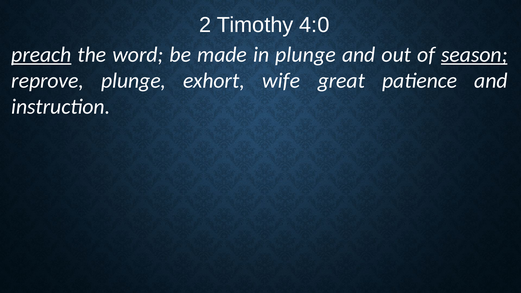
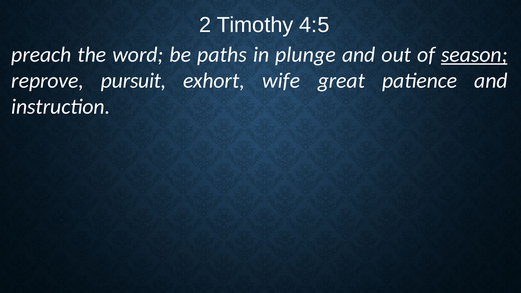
4:0: 4:0 -> 4:5 (314, 25)
preach underline: present -> none (41, 55)
made: made -> paths (222, 55)
reprove plunge: plunge -> pursuit (134, 81)
